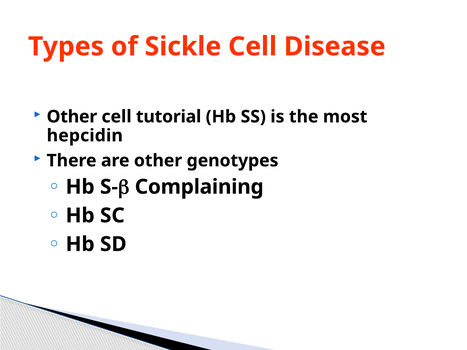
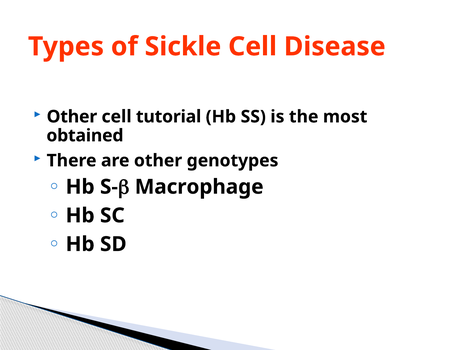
hepcidin: hepcidin -> obtained (85, 136)
Complaining: Complaining -> Macrophage (199, 187)
